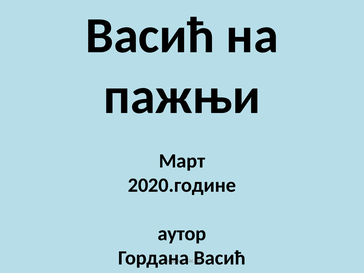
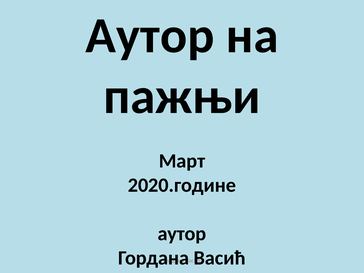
Васић: Васић -> Аутор (150, 36)
